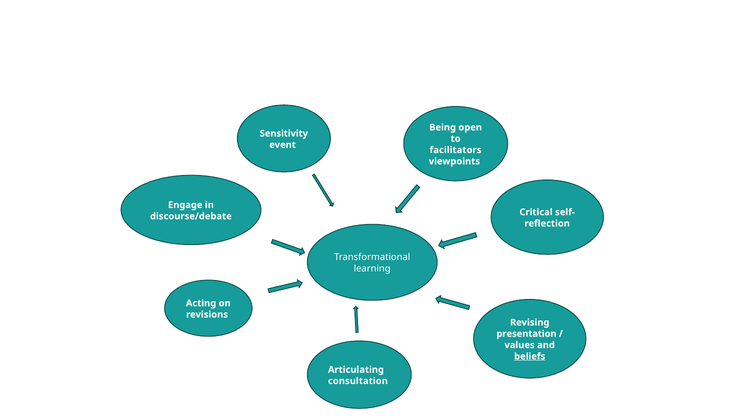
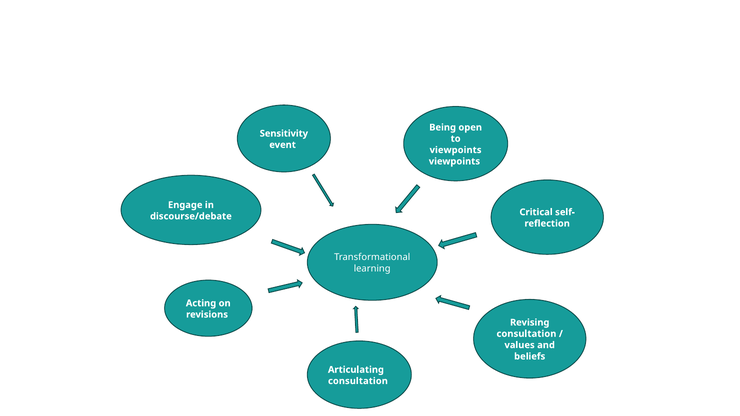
facilitators: facilitators -> viewpoints (456, 150)
presentation: presentation -> consultation (526, 334)
beliefs underline: present -> none (530, 357)
